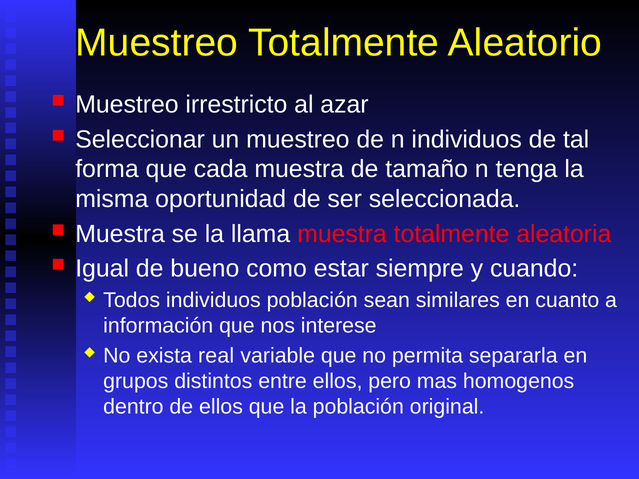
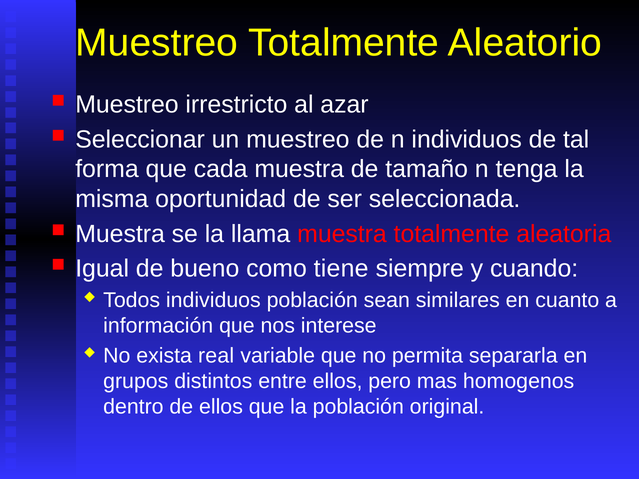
estar: estar -> tiene (341, 269)
